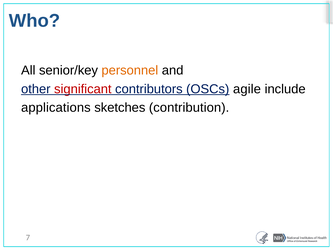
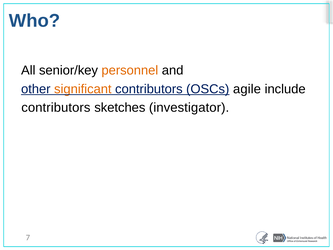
significant colour: red -> orange (83, 89)
applications: applications -> contributors (56, 108)
contribution: contribution -> investigator (189, 108)
